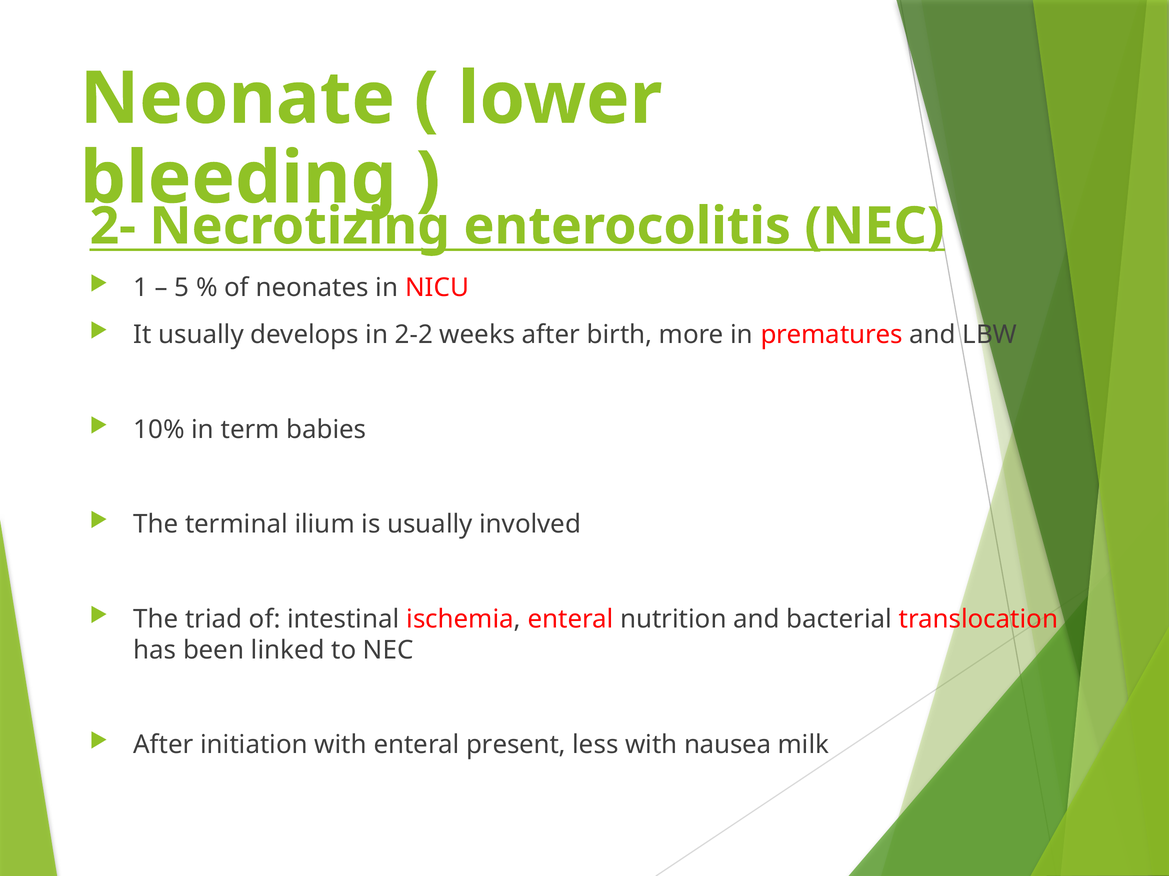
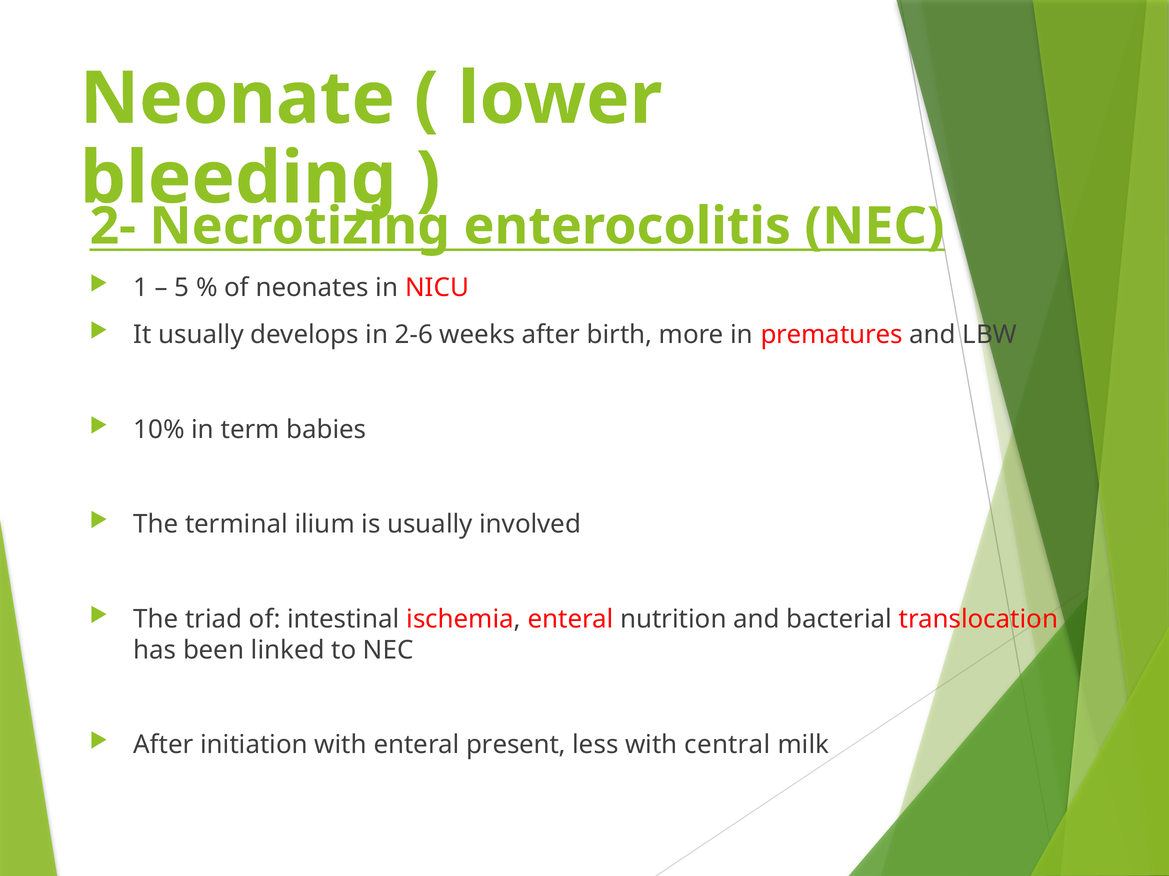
2-2: 2-2 -> 2-6 (414, 335)
nausea: nausea -> central (727, 745)
